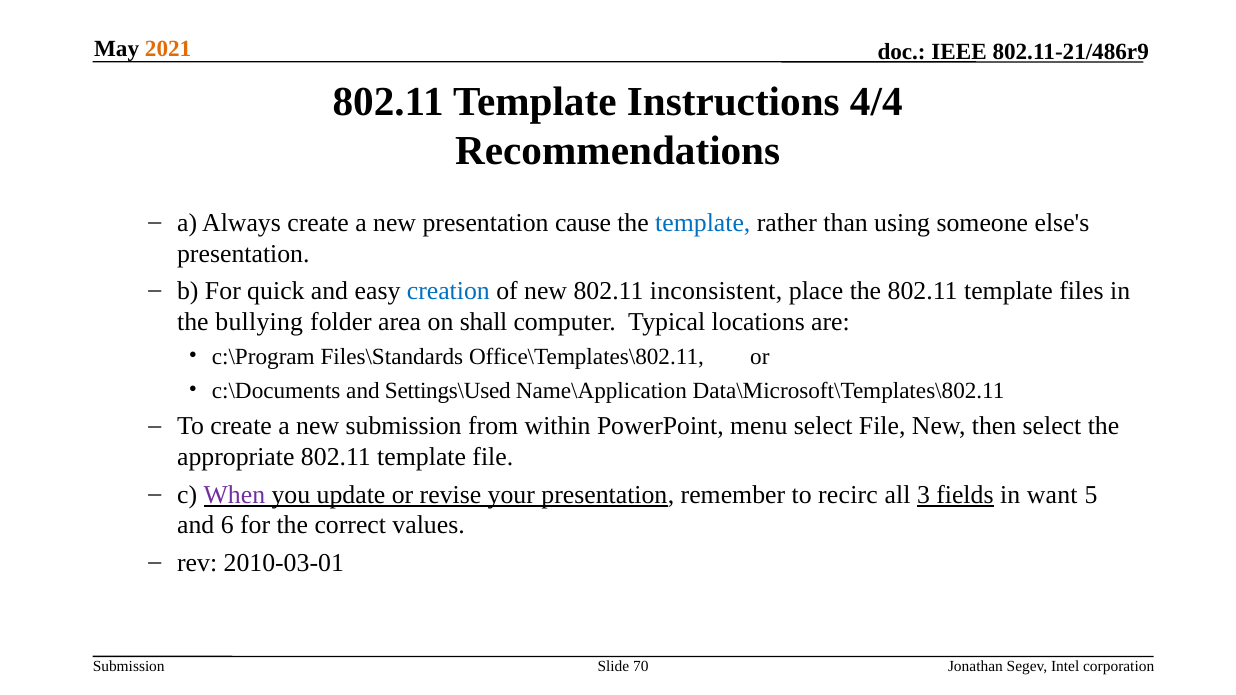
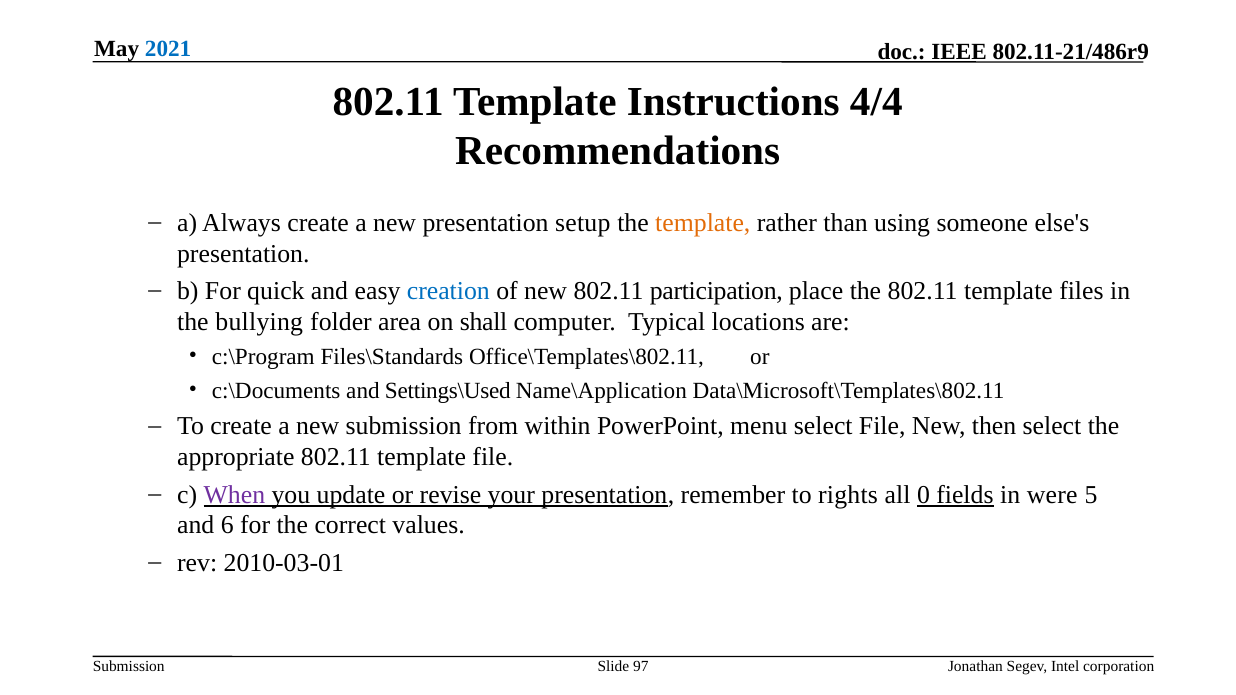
2021 colour: orange -> blue (168, 49)
cause: cause -> setup (583, 223)
template colour: blue -> orange (703, 223)
inconsistent: inconsistent -> participation (716, 291)
recirc: recirc -> rights (848, 495)
3: 3 -> 0 (924, 495)
want: want -> were (1052, 495)
70: 70 -> 97 (641, 667)
